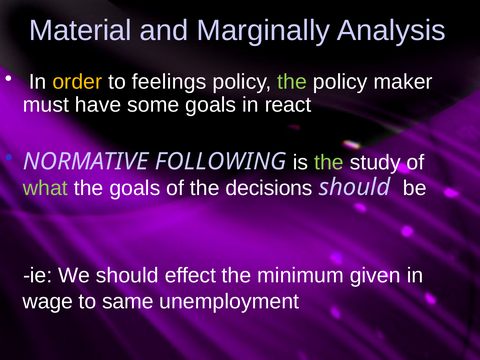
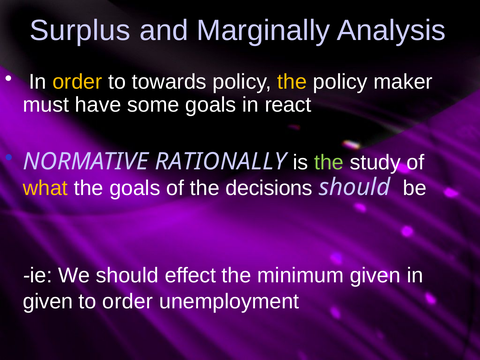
Material: Material -> Surplus (80, 31)
feelings: feelings -> towards (169, 82)
the colour: light green -> yellow (292, 82)
FOLLOWING: FOLLOWING -> RATIONALLY (221, 161)
what colour: light green -> yellow (45, 188)
wage: wage -> given (48, 302)
to same: same -> order (128, 302)
